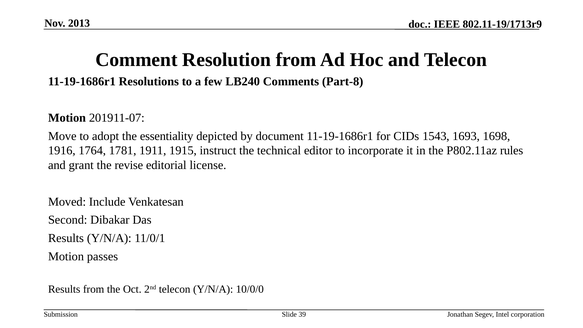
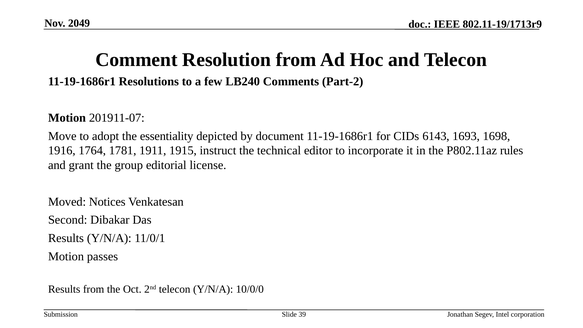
2013: 2013 -> 2049 (79, 23)
Part-8: Part-8 -> Part-2 (343, 81)
1543: 1543 -> 6143 (436, 136)
revise: revise -> group (129, 165)
Include: Include -> Notices (107, 202)
